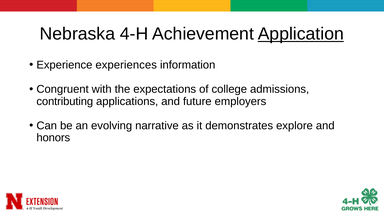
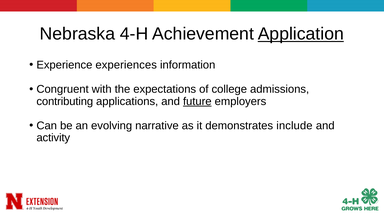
future underline: none -> present (197, 101)
explore: explore -> include (294, 126)
honors: honors -> activity (53, 138)
